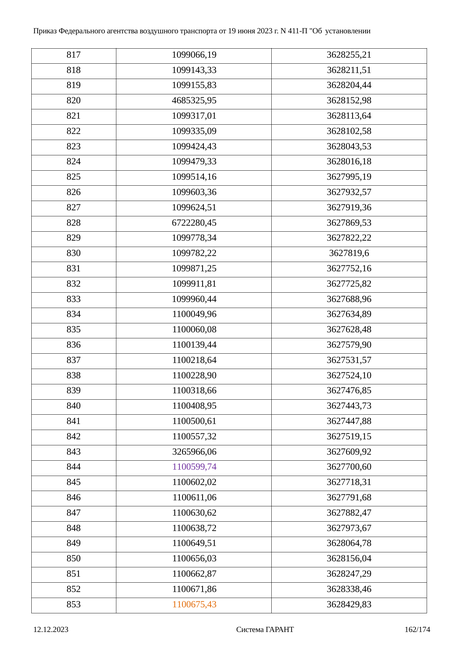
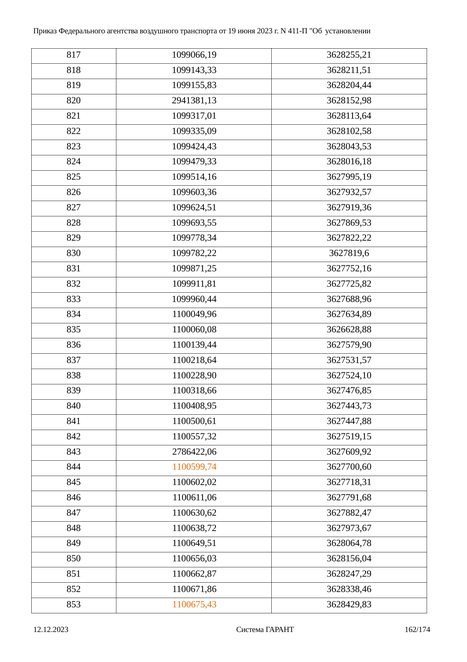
4685325,95: 4685325,95 -> 2941381,13 (194, 100)
6722280,45: 6722280,45 -> 1099693,55 (194, 222)
3627628,48: 3627628,48 -> 3626628,88 (349, 329)
3265966,06: 3265966,06 -> 2786422,06 (194, 451)
1100599,74 colour: purple -> orange (194, 466)
